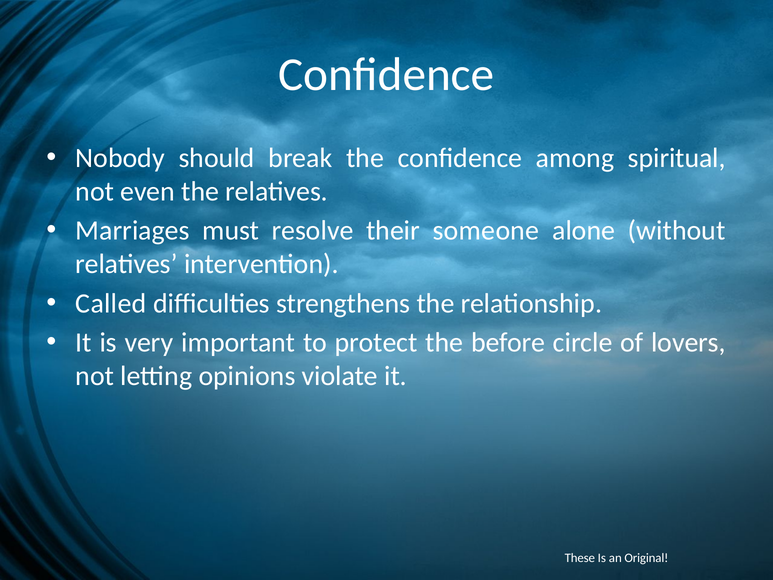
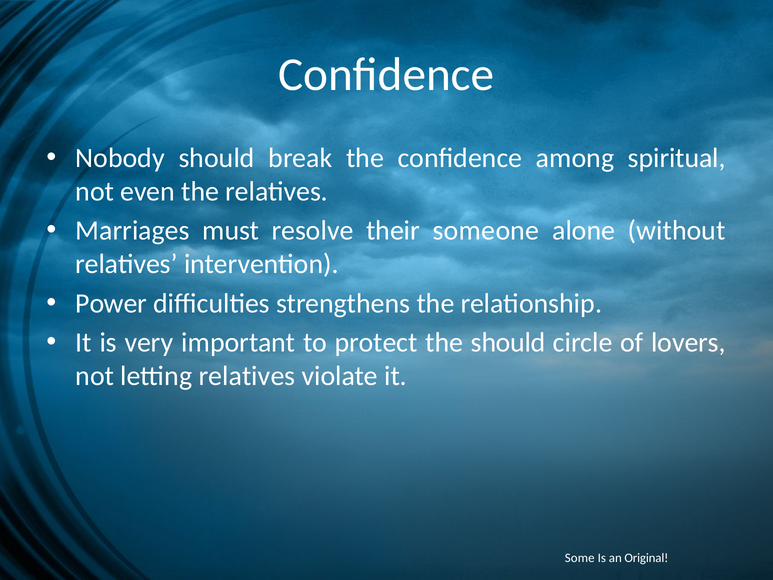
Called: Called -> Power (111, 303)
the before: before -> should (508, 342)
letting opinions: opinions -> relatives (247, 376)
These: These -> Some (580, 558)
